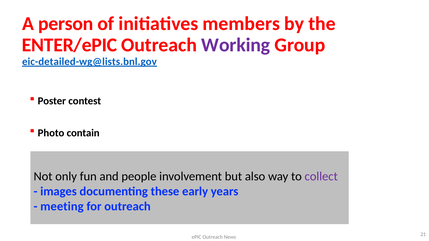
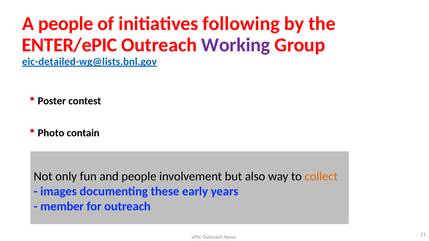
A person: person -> people (66, 24)
members: members -> following (241, 24)
collect colour: purple -> orange (321, 176)
meeting: meeting -> member (62, 207)
